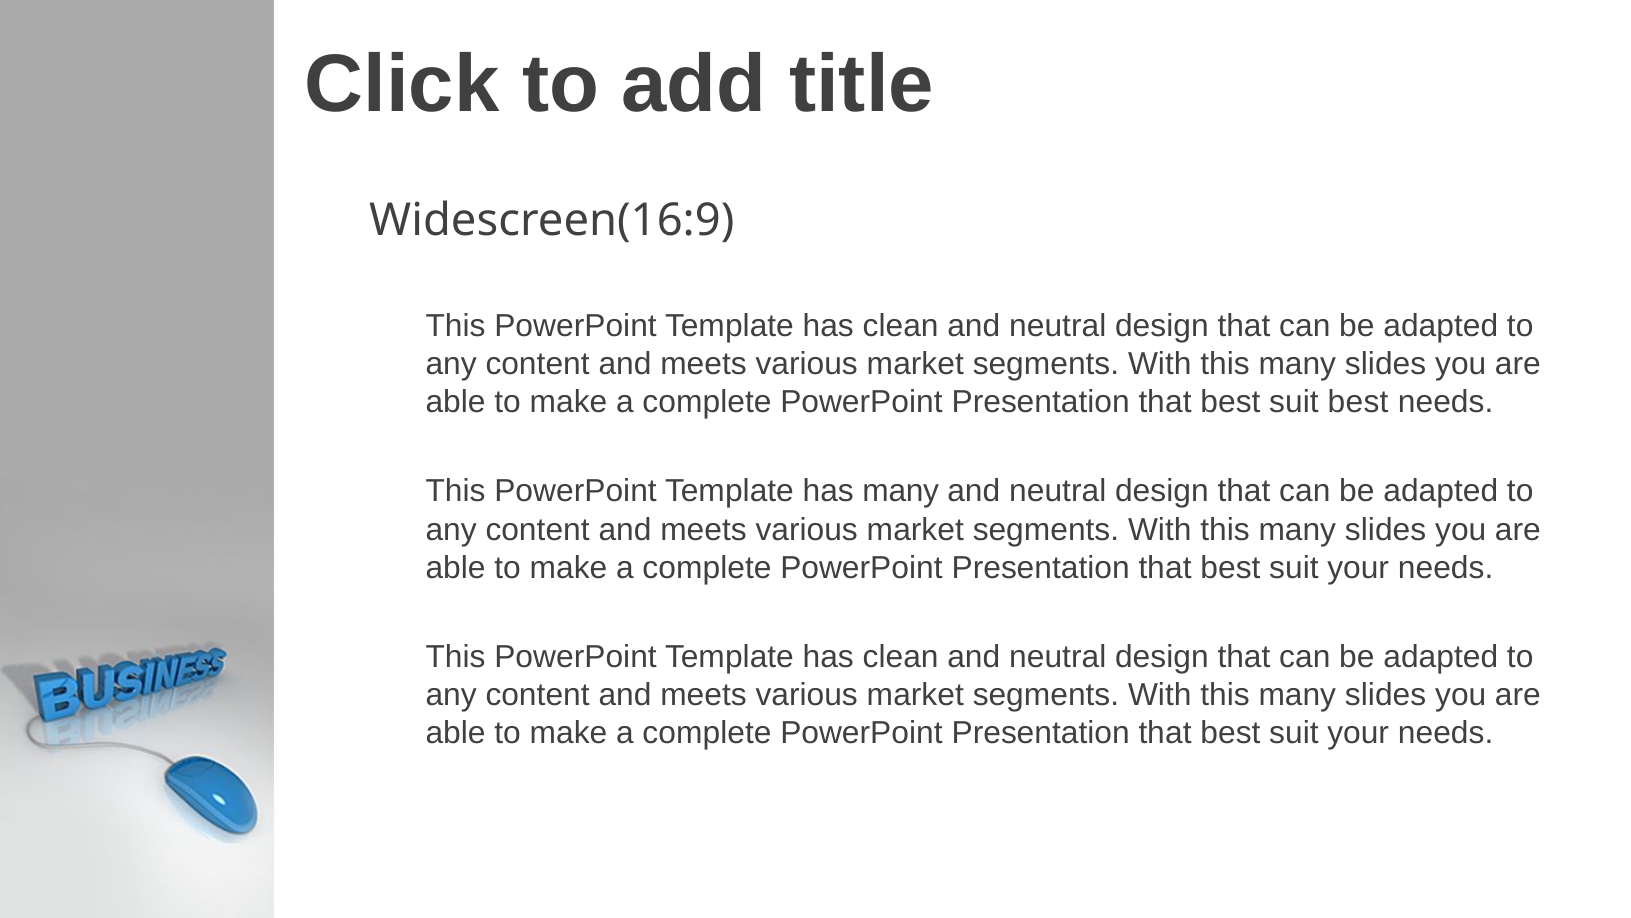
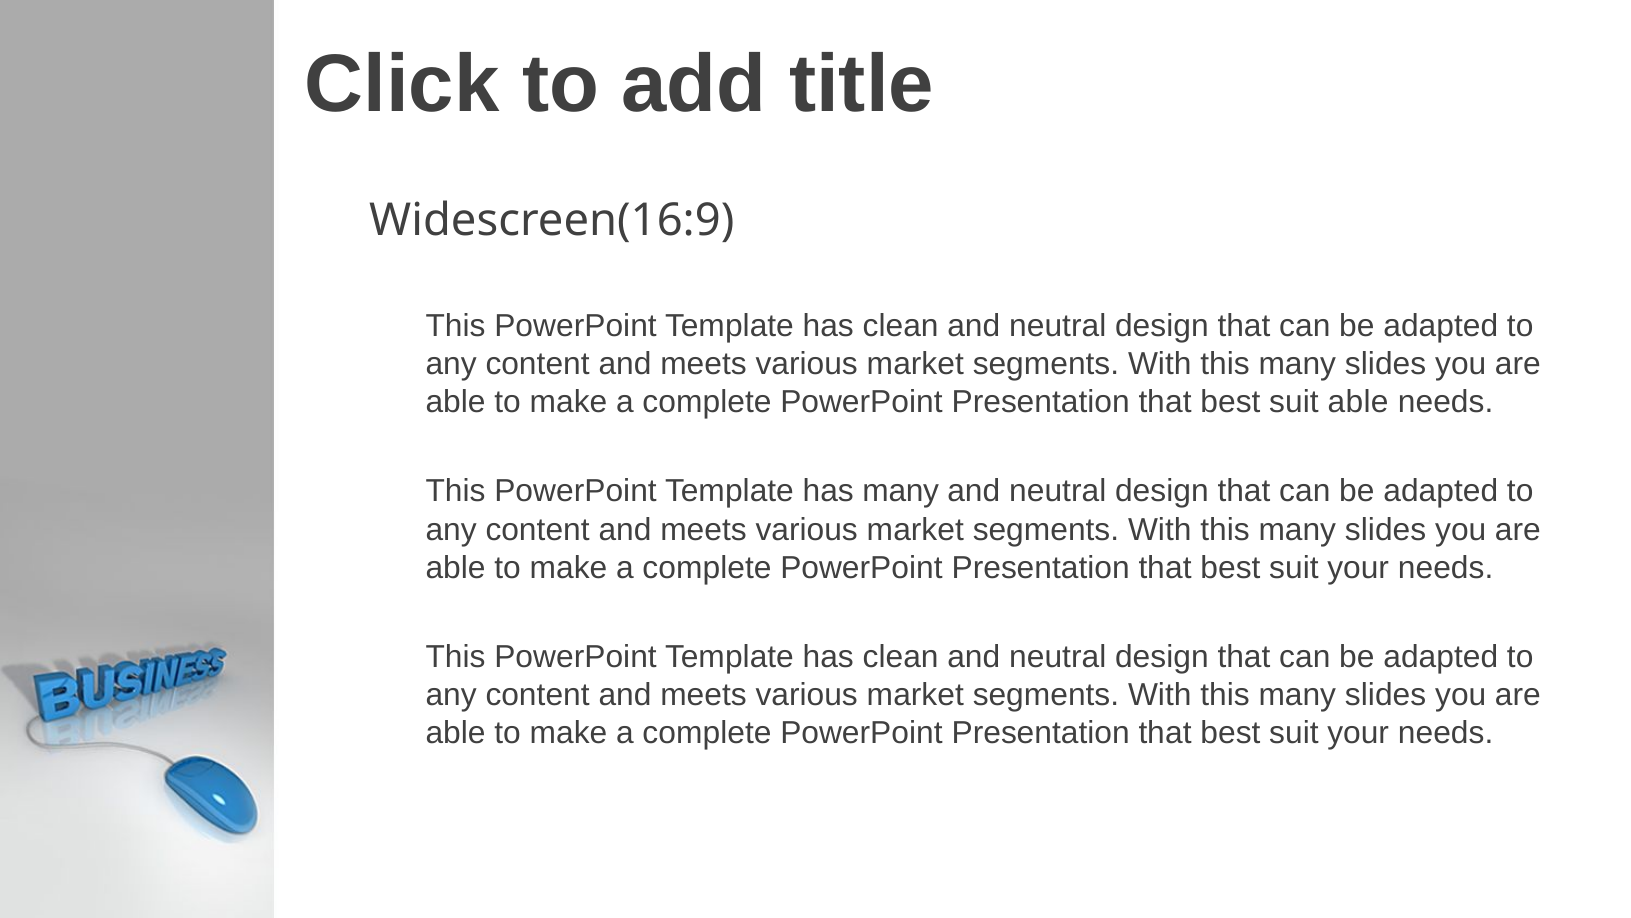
suit best: best -> able (1358, 402)
